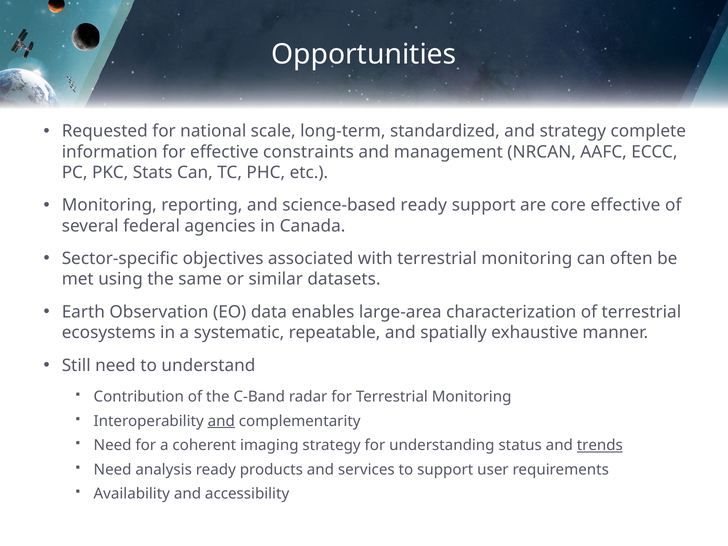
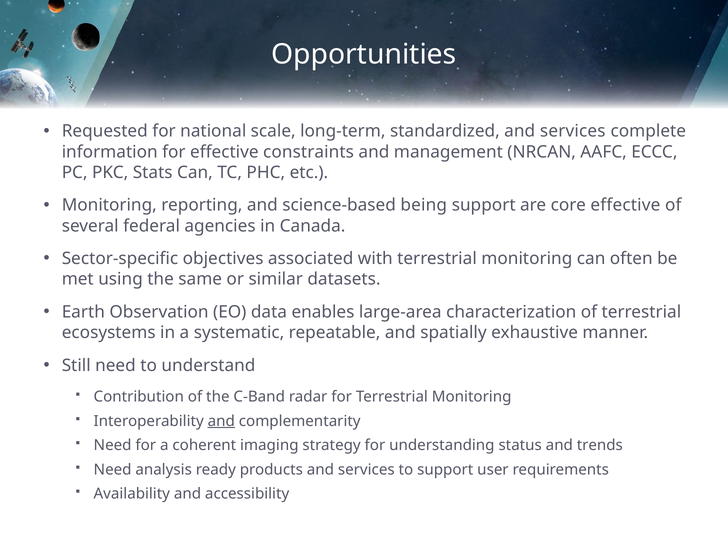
standardized and strategy: strategy -> services (573, 131)
science‐based ready: ready -> being (424, 205)
trends underline: present -> none (600, 445)
